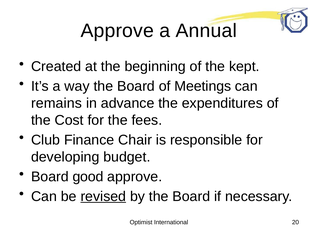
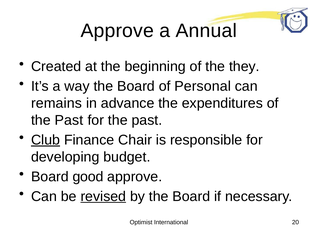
kept: kept -> they (244, 67)
Meetings: Meetings -> Personal (203, 87)
Cost: Cost -> Past (69, 120)
for the fees: fees -> past (147, 120)
Club underline: none -> present (46, 140)
